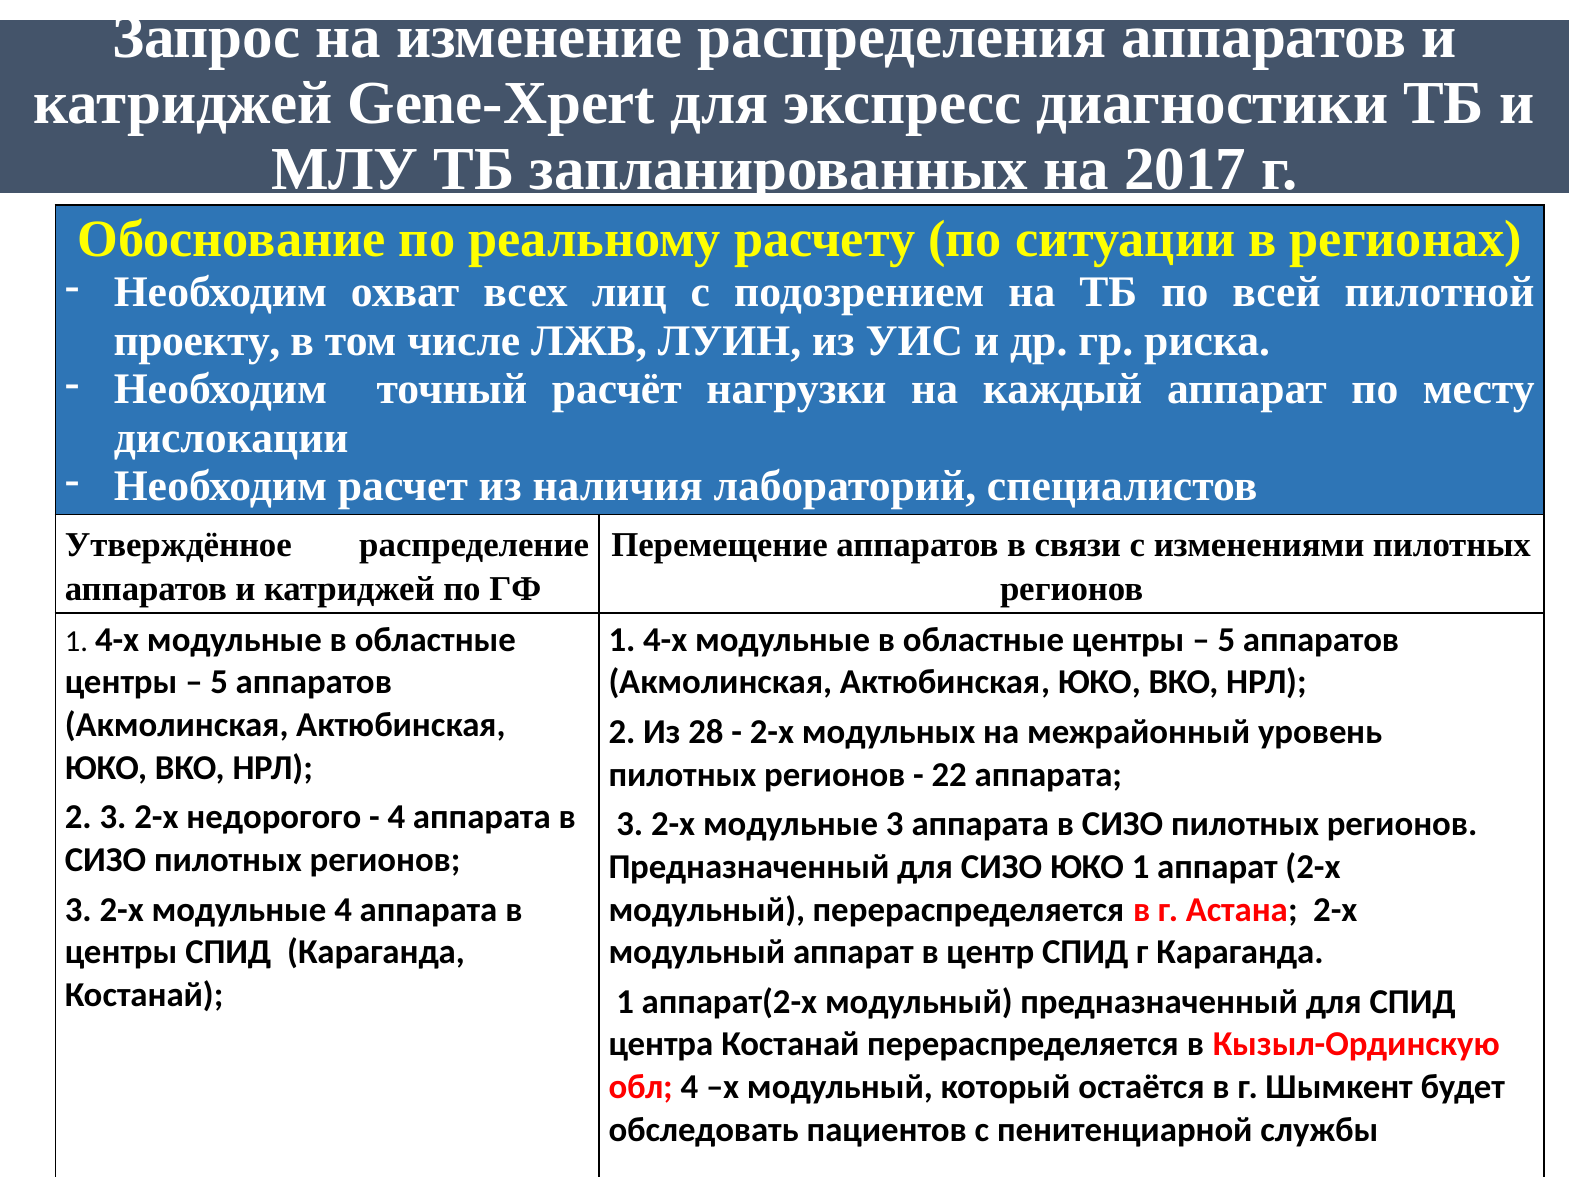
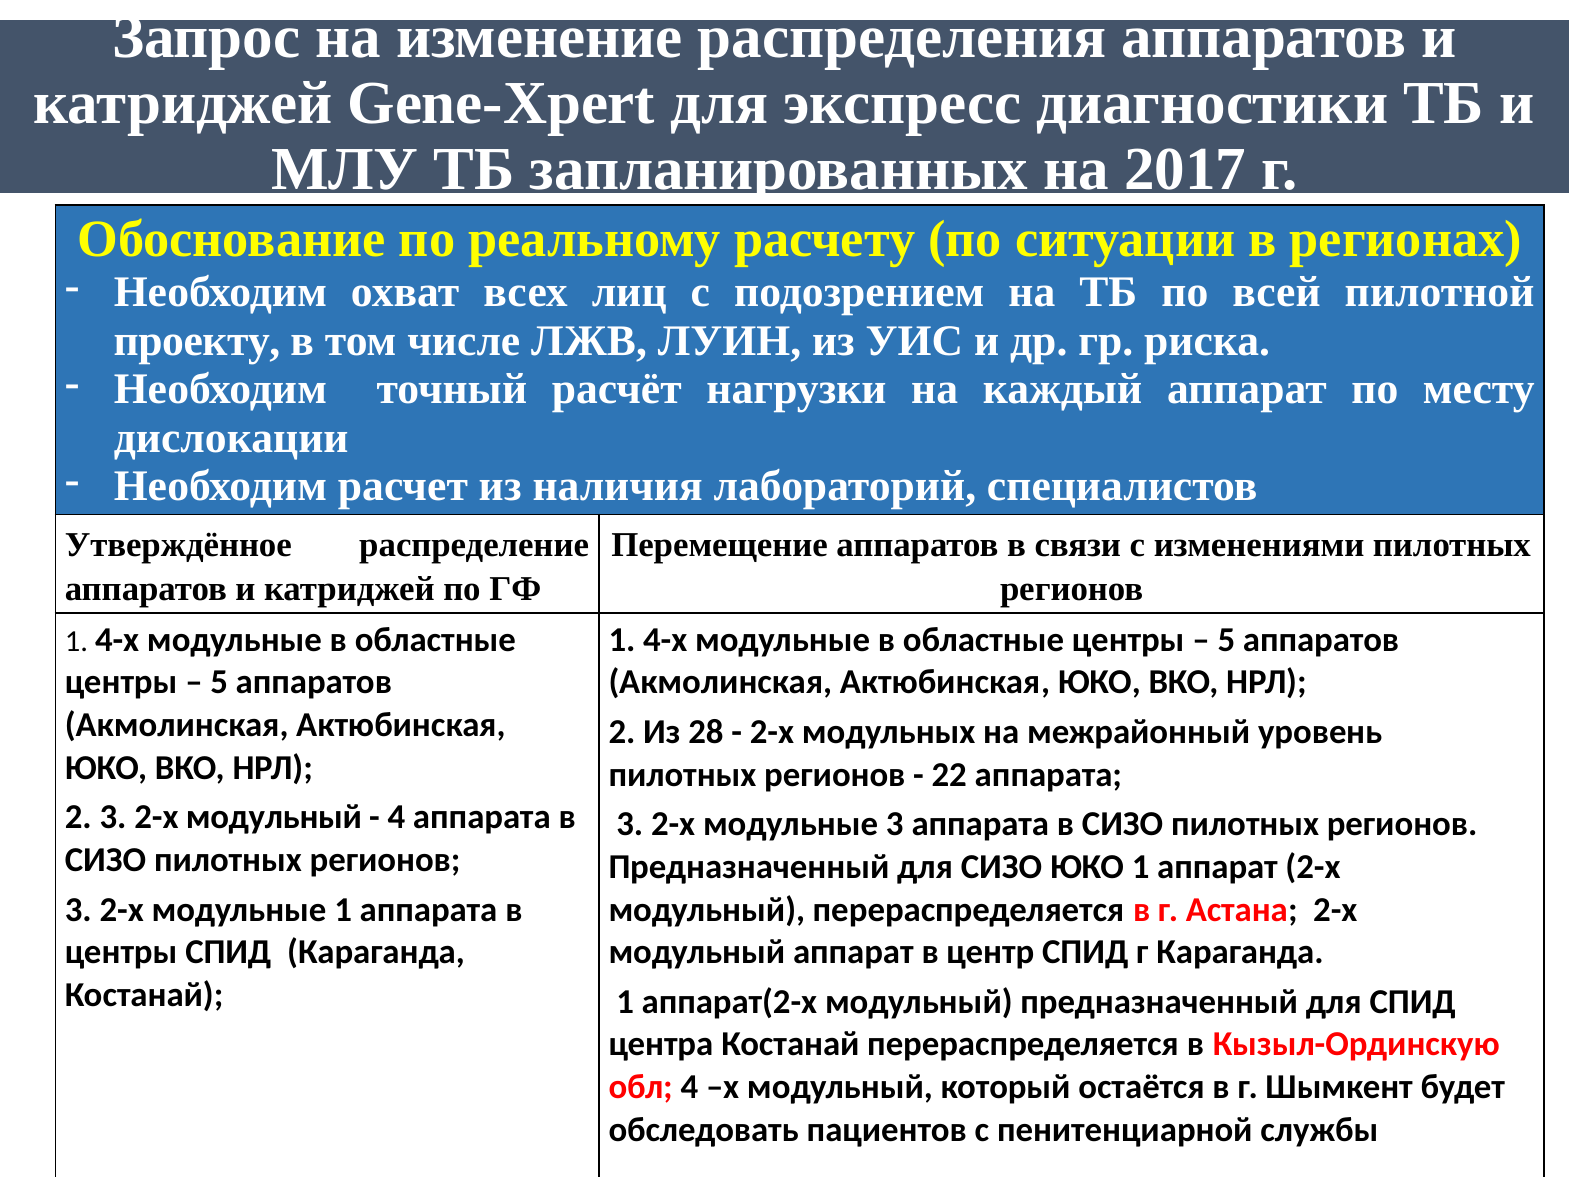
3 2-х недорогого: недорогого -> модульный (274, 817)
модульные 4: 4 -> 1 (343, 909)
